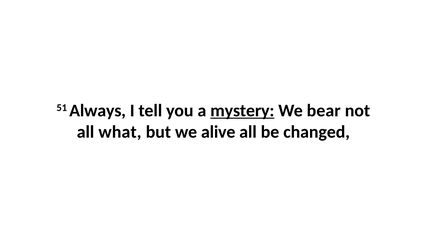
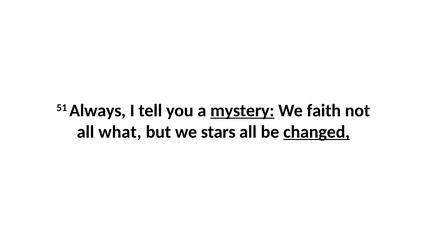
bear: bear -> faith (324, 111)
alive: alive -> stars (218, 132)
changed underline: none -> present (317, 132)
